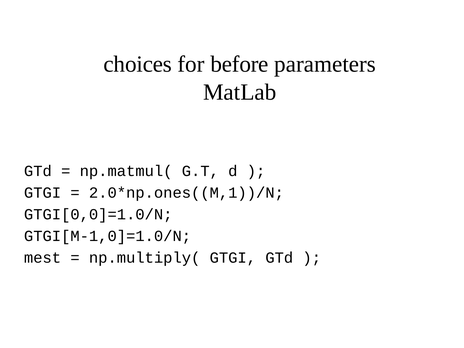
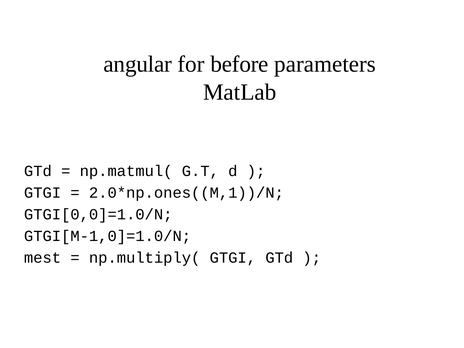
choices: choices -> angular (138, 64)
